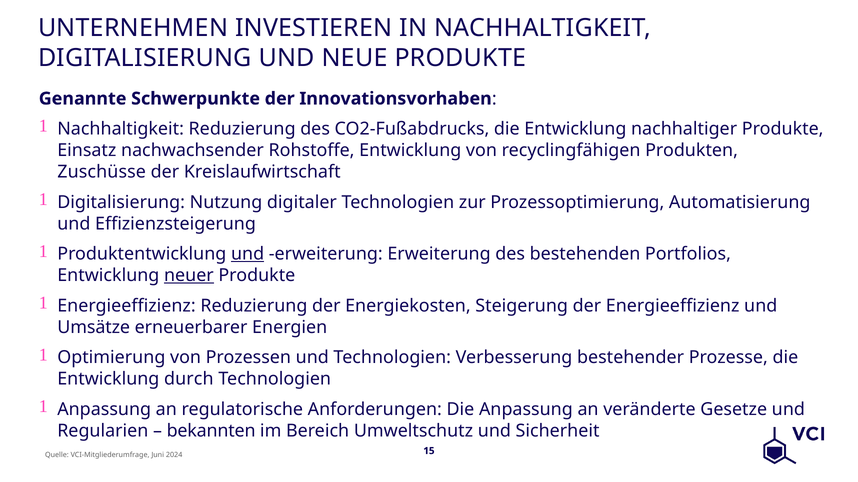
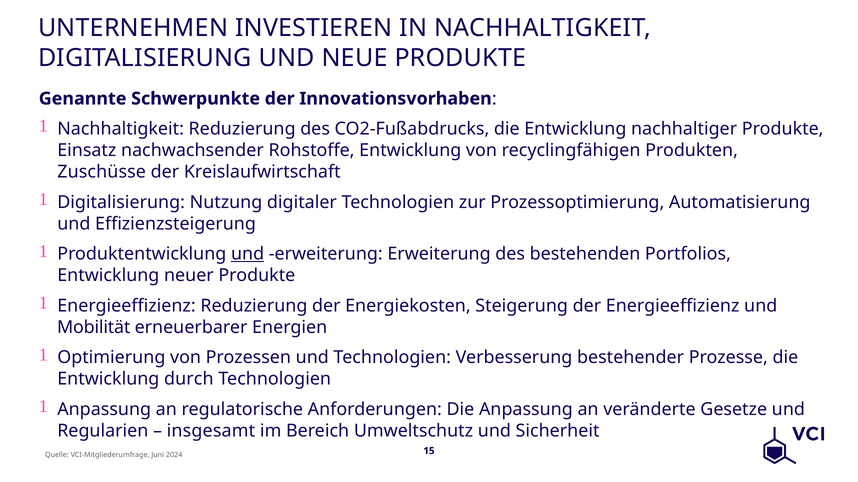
neuer underline: present -> none (189, 276)
Umsätze: Umsätze -> Mobilität (94, 328)
bekannten: bekannten -> insgesamt (211, 431)
